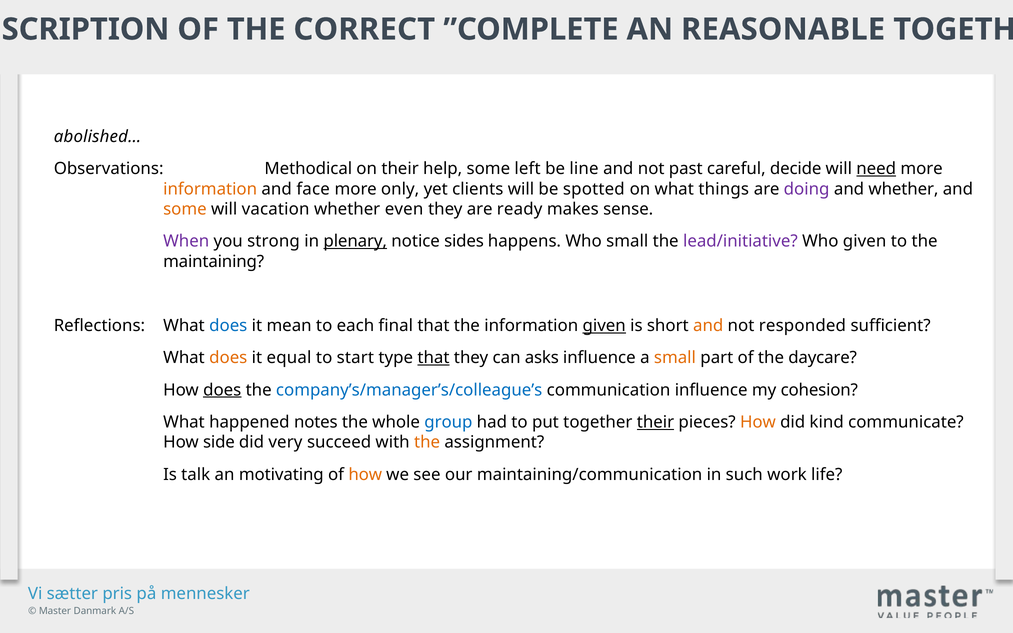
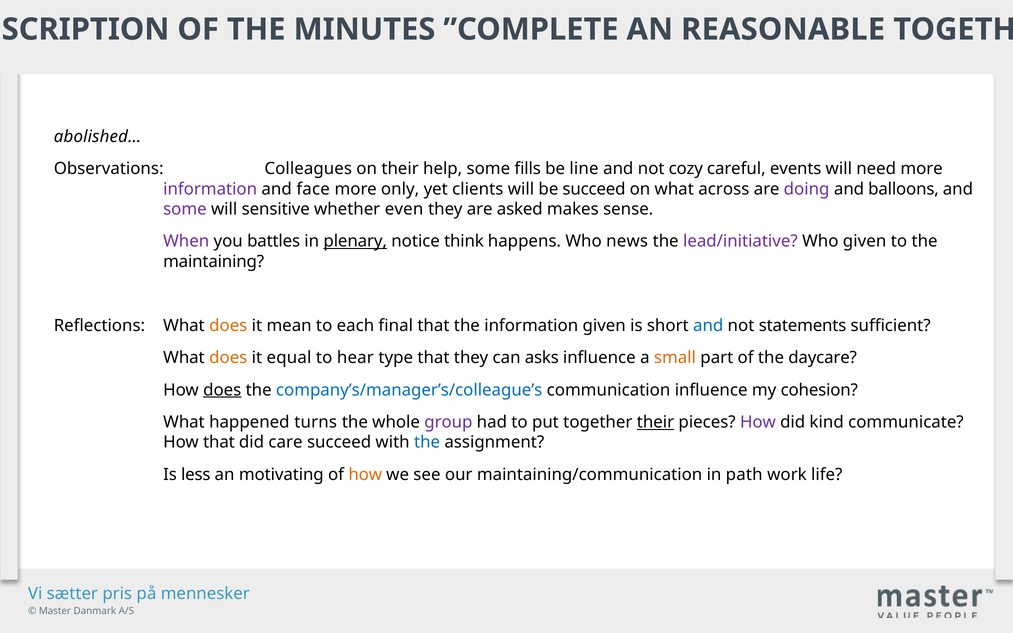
CORRECT: CORRECT -> MINUTES (364, 29)
Methodical: Methodical -> Colleagues (308, 169)
left: left -> fills (528, 169)
past: past -> cozy (686, 169)
decide: decide -> events (796, 169)
need underline: present -> none (876, 169)
information colour: orange -> purple (210, 189)
be spotted: spotted -> succeed (594, 189)
things: things -> across (724, 189)
and whether: whether -> balloons (904, 189)
some colour: orange -> purple (185, 209)
vacation: vacation -> sensitive (276, 209)
ready: ready -> asked (520, 209)
strong: strong -> battles (274, 241)
sides: sides -> think (464, 241)
Who small: small -> news (627, 241)
does colour: blue -> orange (228, 326)
given underline: present -> none (604, 326)
and colour: orange -> blue (708, 326)
responded: responded -> statements (803, 326)
start: start -> hear (355, 358)
that underline: present -> none (433, 358)
notes: notes -> turns (316, 422)
group colour: blue -> purple (448, 422)
How colour: orange -> purple (758, 422)
How side: side -> that (219, 442)
very: very -> care (285, 442)
the colour: orange -> blue (427, 442)
talk: talk -> less (196, 475)
such: such -> path (744, 475)
